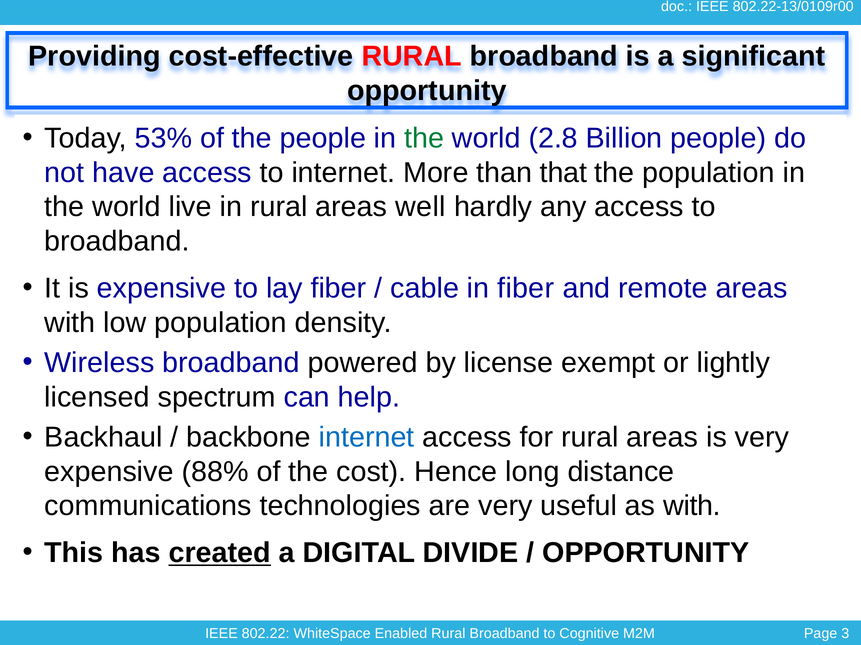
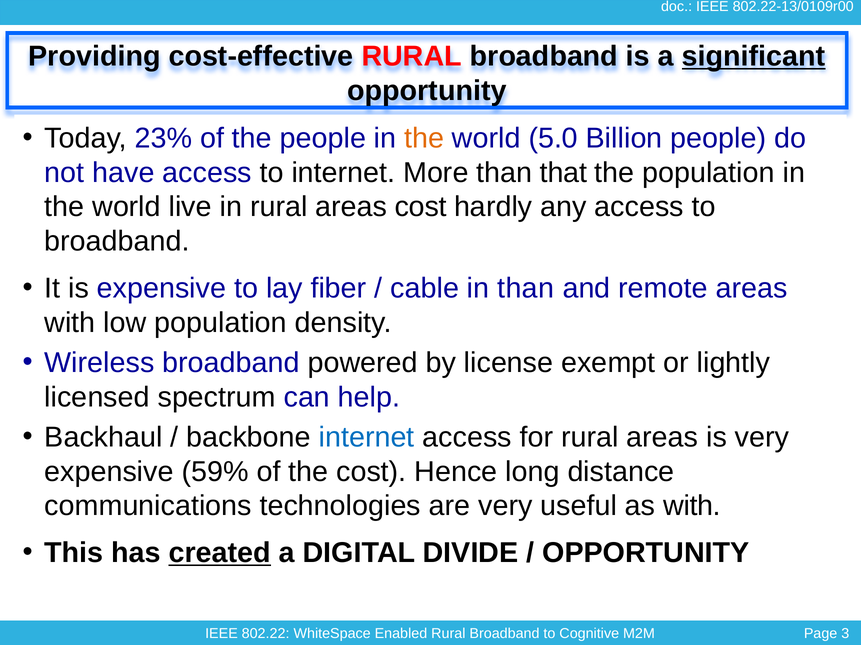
significant underline: none -> present (754, 57)
53%: 53% -> 23% (163, 138)
the colour: green -> orange (424, 138)
2.8: 2.8 -> 5.0 (553, 138)
areas well: well -> cost (421, 207)
in fiber: fiber -> than (526, 289)
88%: 88% -> 59% (215, 472)
